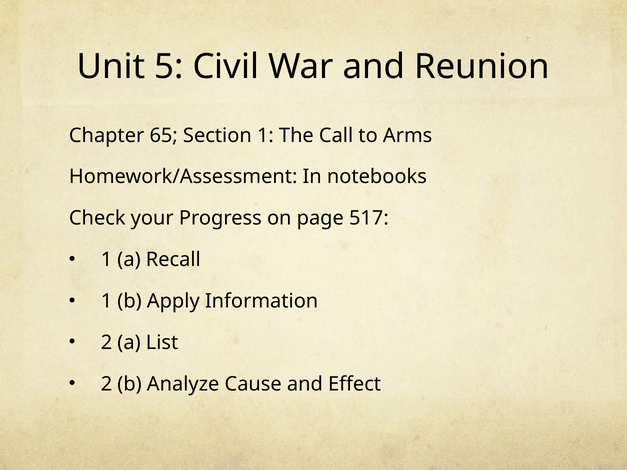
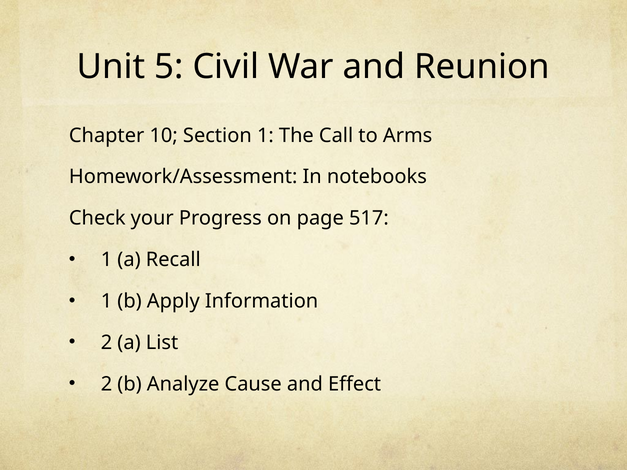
65: 65 -> 10 (164, 136)
